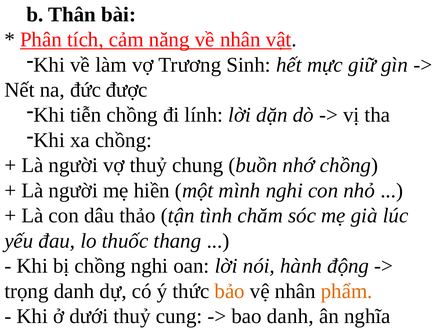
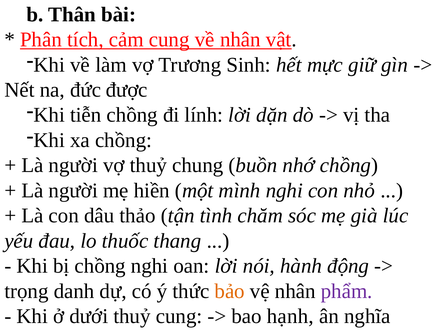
cảm năng: năng -> cung (169, 40)
phẩm colour: orange -> purple (347, 291)
bao danh: danh -> hạnh (290, 316)
